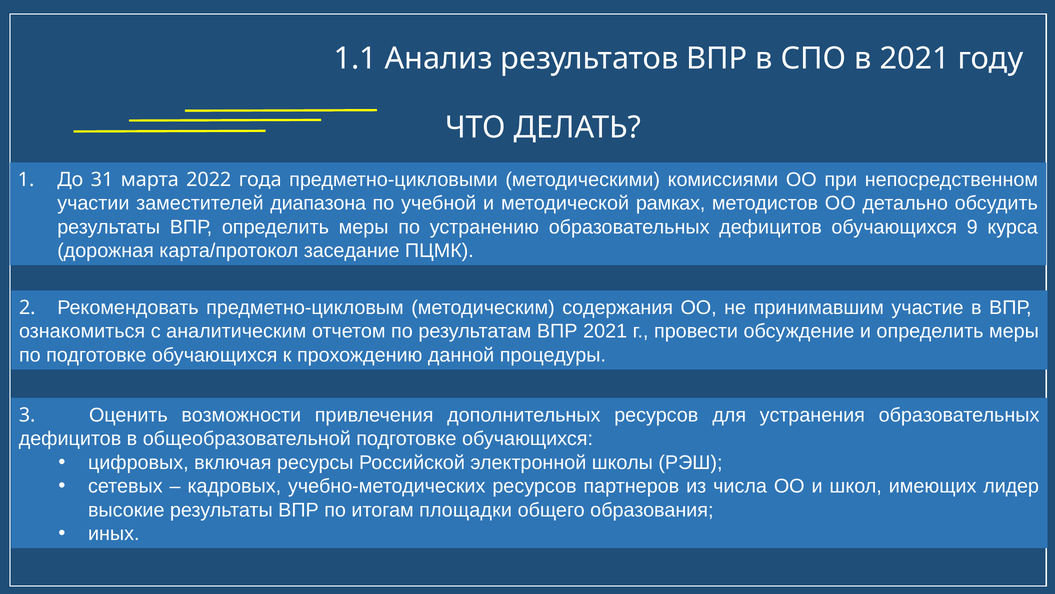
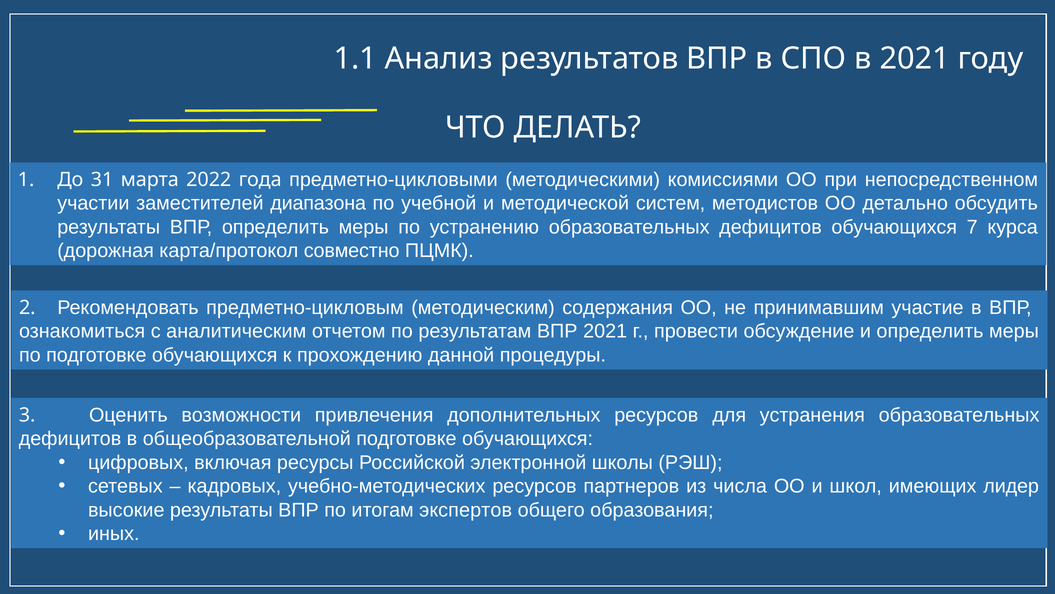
рамках: рамках -> систем (671, 203)
9: 9 -> 7 (972, 227)
заседание: заседание -> совместно (352, 251)
площадки: площадки -> экспертов (466, 510)
